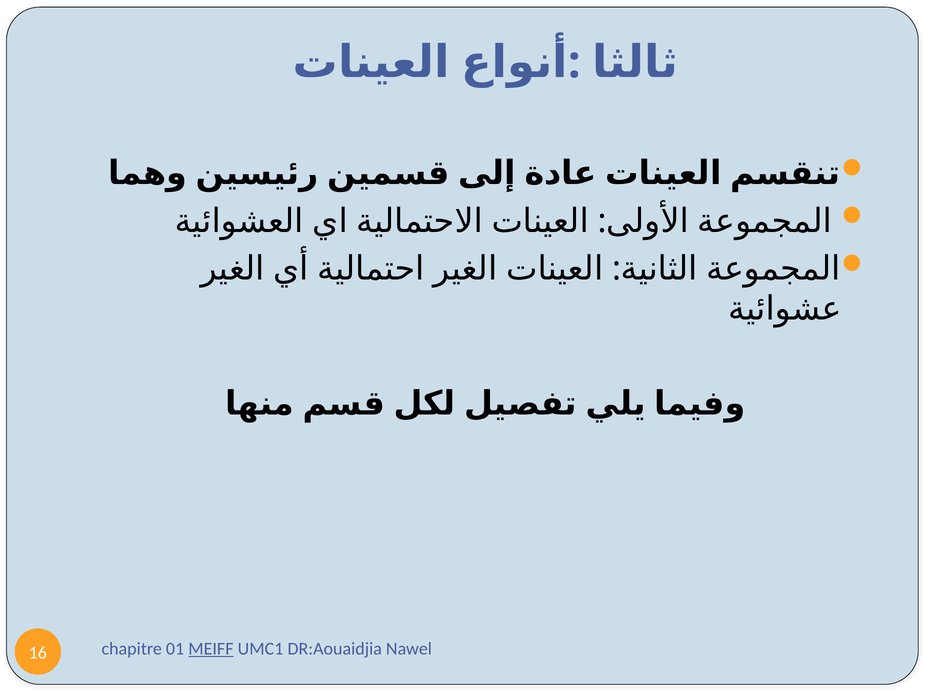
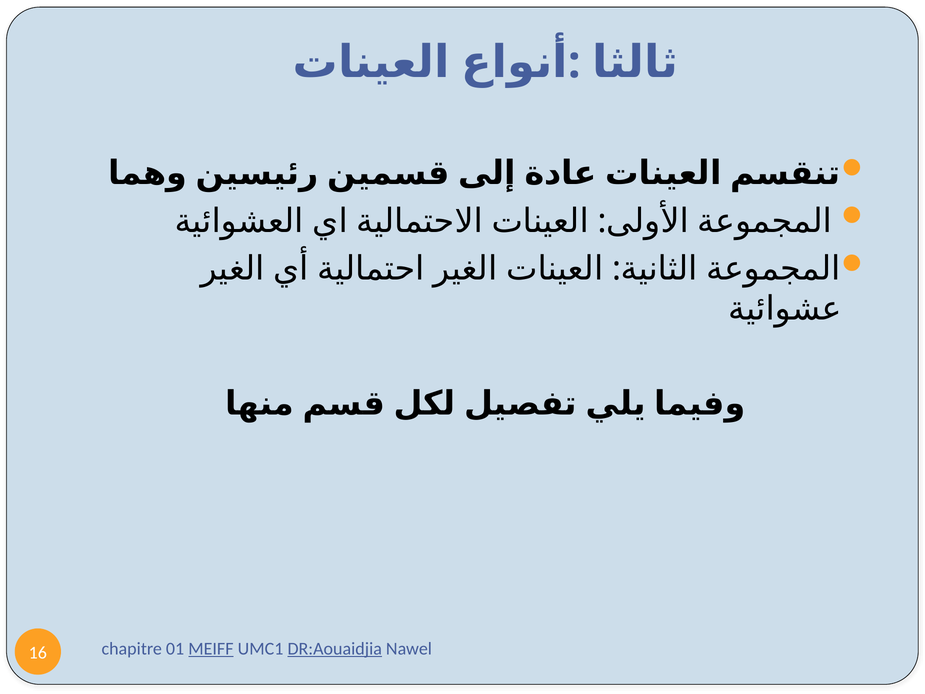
DR:Aouaidjia underline: none -> present (335, 649)
